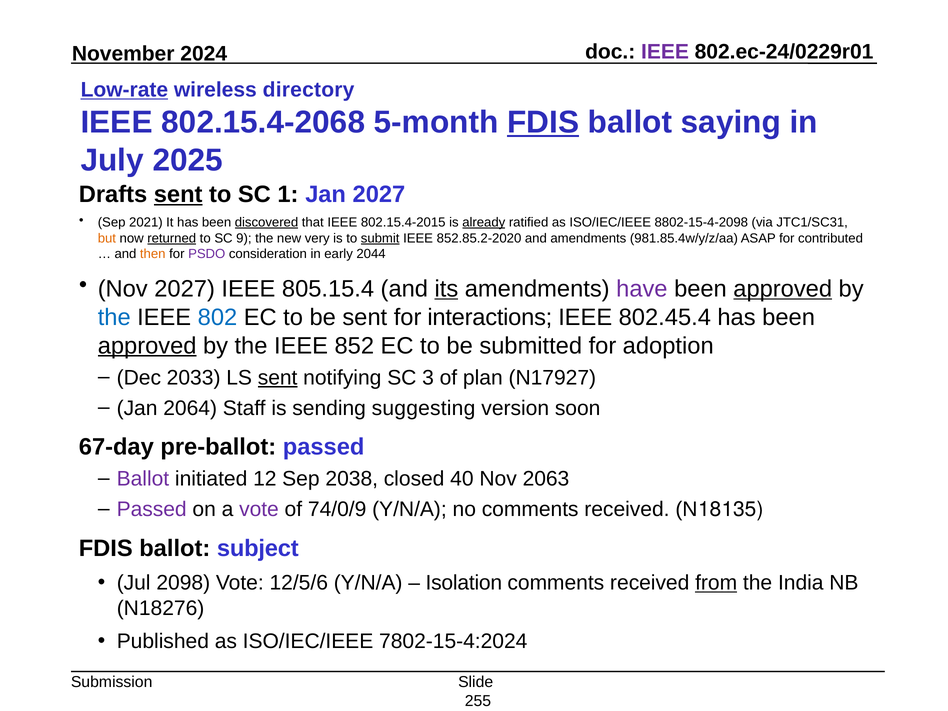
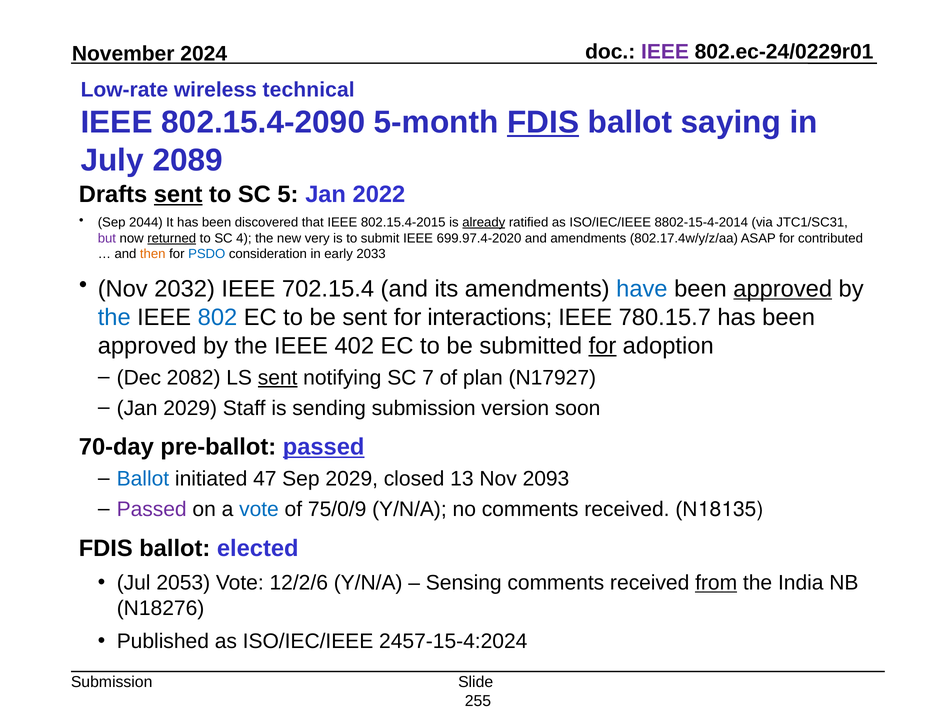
Low-rate underline: present -> none (124, 90)
directory: directory -> technical (309, 90)
802.15.4-2068: 802.15.4-2068 -> 802.15.4-2090 (263, 122)
2025: 2025 -> 2089 (188, 160)
1: 1 -> 5 (288, 194)
Jan 2027: 2027 -> 2022 (379, 194)
2021: 2021 -> 2044 (146, 222)
discovered underline: present -> none (267, 222)
8802-15-4-2098: 8802-15-4-2098 -> 8802-15-4-2014 (701, 222)
but colour: orange -> purple (107, 238)
9: 9 -> 4 (244, 238)
submit underline: present -> none (380, 238)
852.85.2-2020: 852.85.2-2020 -> 699.97.4-2020 (479, 238)
981.85.4w/y/z/aa: 981.85.4w/y/z/aa -> 802.17.4w/y/z/aa (684, 238)
PSDO colour: purple -> blue (207, 254)
2044: 2044 -> 2033 (371, 254)
Nov 2027: 2027 -> 2032 (185, 289)
805.15.4: 805.15.4 -> 702.15.4 (328, 289)
its underline: present -> none (446, 289)
have colour: purple -> blue (642, 289)
802.45.4: 802.45.4 -> 780.15.7 (665, 317)
approved underline: present -> none (147, 346)
852: 852 -> 402 (354, 346)
for underline: none -> present (602, 346)
2033: 2033 -> 2082 (194, 378)
3: 3 -> 7 (428, 378)
Jan 2064: 2064 -> 2029 (190, 408)
sending suggesting: suggesting -> submission (424, 408)
67-day: 67-day -> 70-day (116, 447)
passed underline: none -> present (324, 447)
Ballot colour: purple -> blue (143, 479)
12: 12 -> 47 (265, 479)
Sep 2038: 2038 -> 2029 (352, 479)
40: 40 -> 13 (462, 479)
2063: 2063 -> 2093 (546, 479)
vote colour: purple -> blue (259, 510)
74/0/9: 74/0/9 -> 75/0/9 (337, 510)
subject: subject -> elected (258, 548)
2098: 2098 -> 2053 (183, 583)
12/5/6: 12/5/6 -> 12/2/6 (299, 583)
Isolation: Isolation -> Sensing (464, 583)
7802-15-4:2024: 7802-15-4:2024 -> 2457-15-4:2024 (453, 641)
